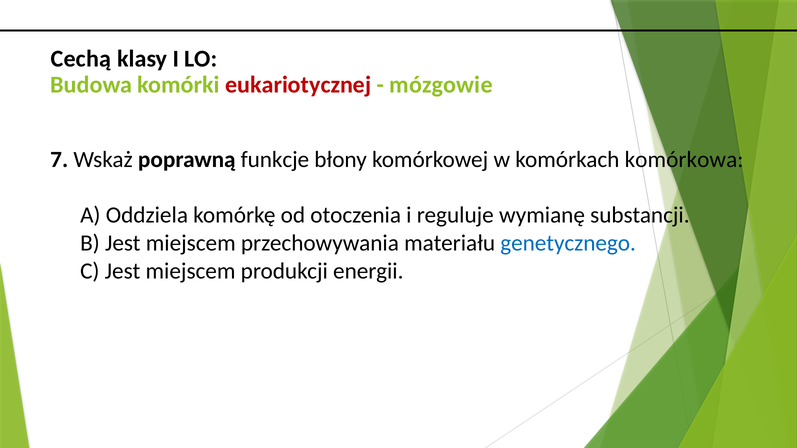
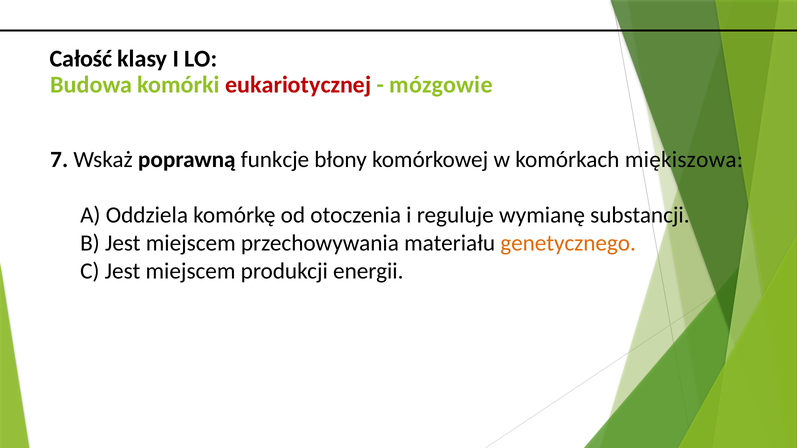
Cechą: Cechą -> Całość (81, 59)
komórkowa: komórkowa -> miękiszowa (684, 160)
genetycznego colour: blue -> orange (568, 243)
